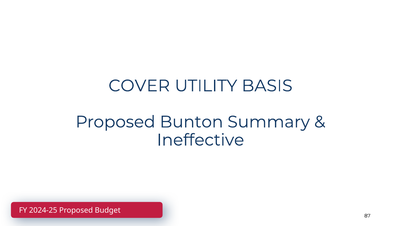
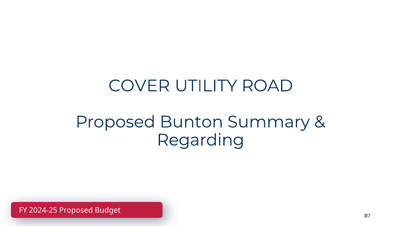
BASIS: BASIS -> ROAD (267, 86)
Ineffective: Ineffective -> Regarding (201, 140)
